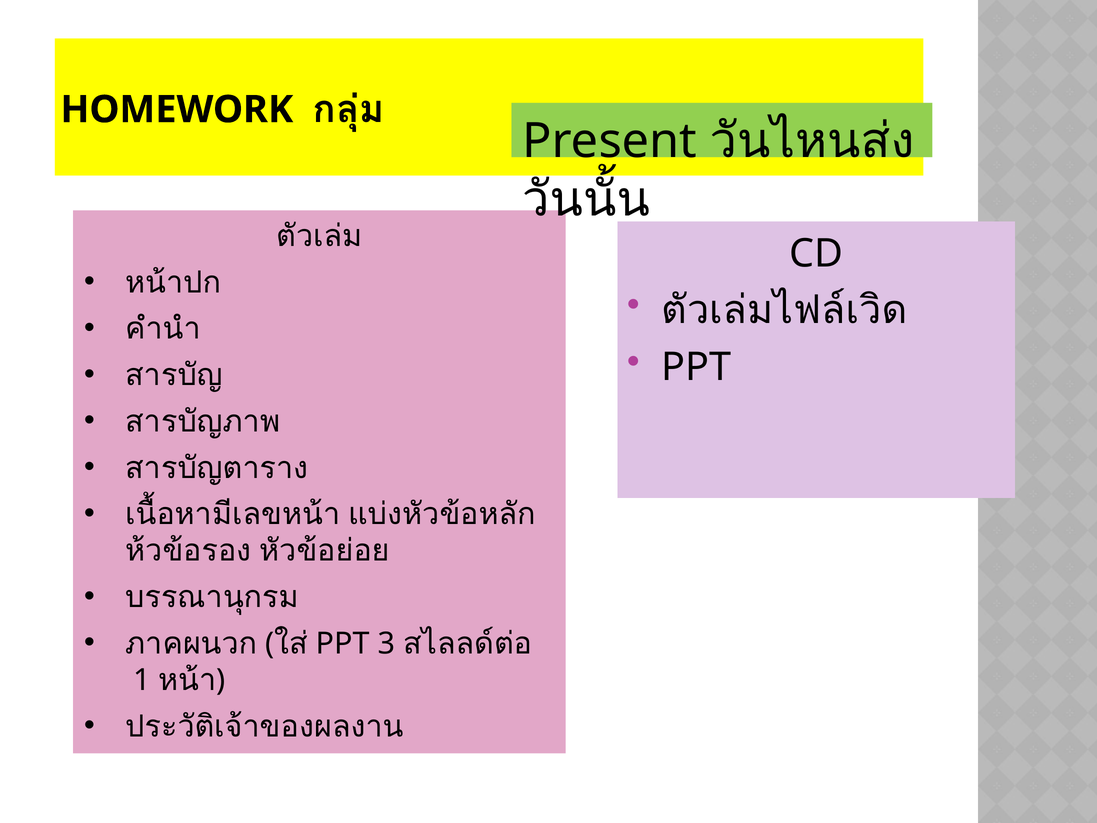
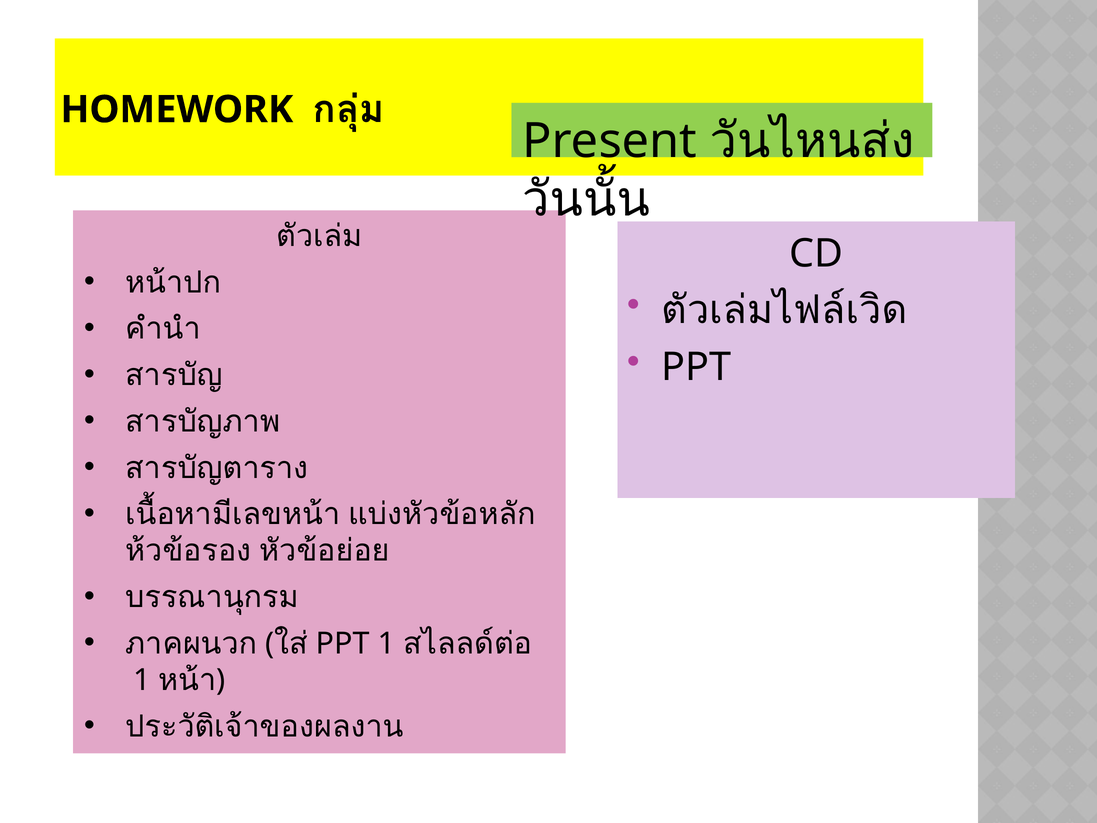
PPT 3: 3 -> 1 (386, 643)
